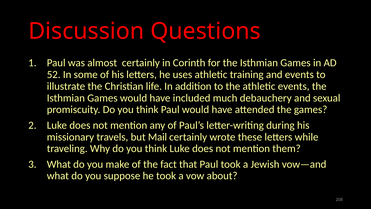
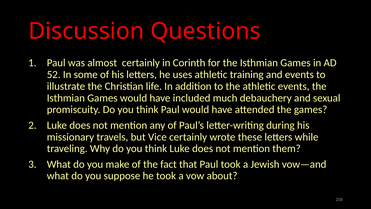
Mail: Mail -> Vice (157, 137)
